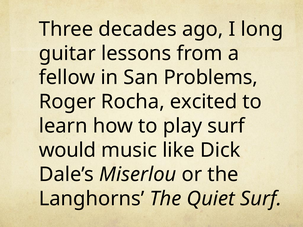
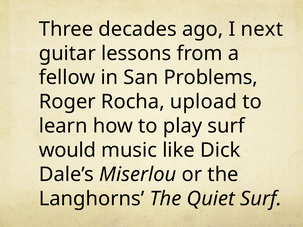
long: long -> next (262, 29)
excited: excited -> upload (203, 102)
